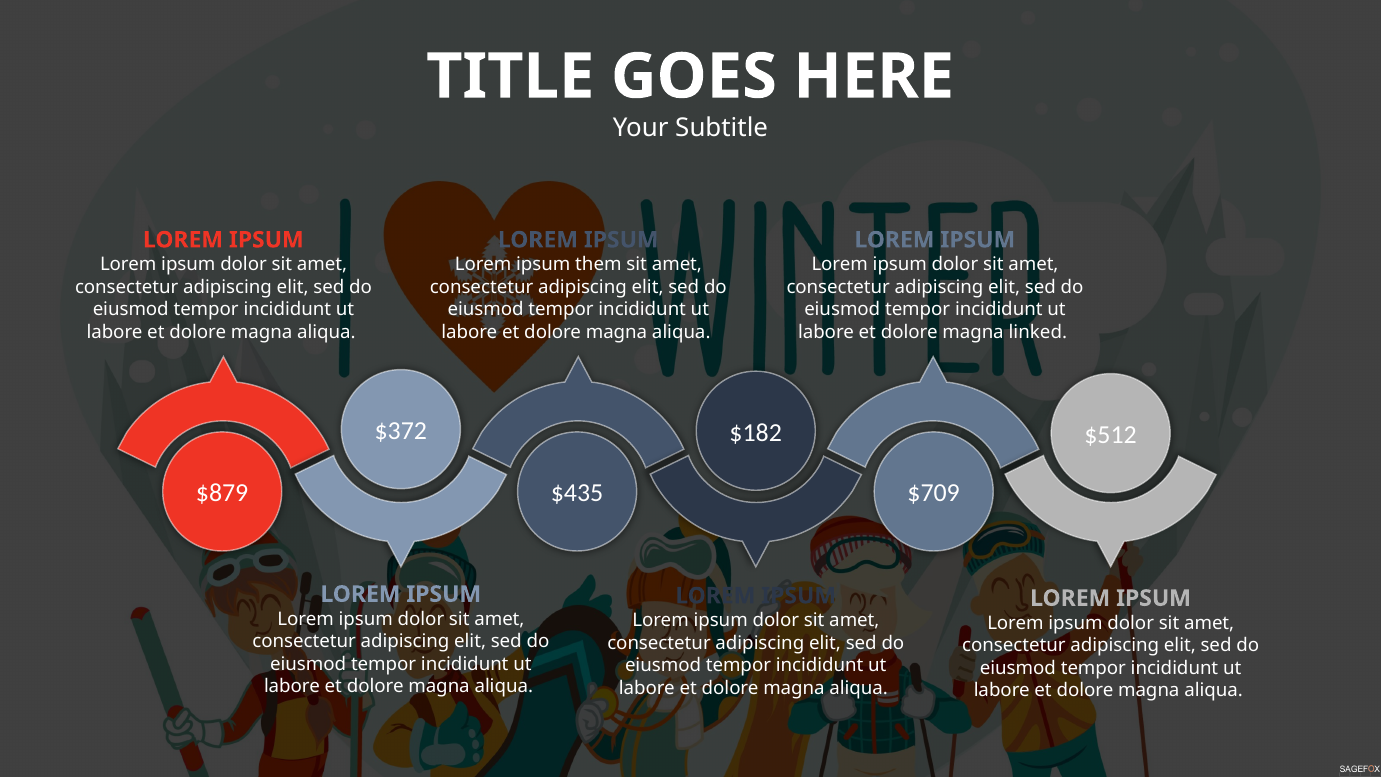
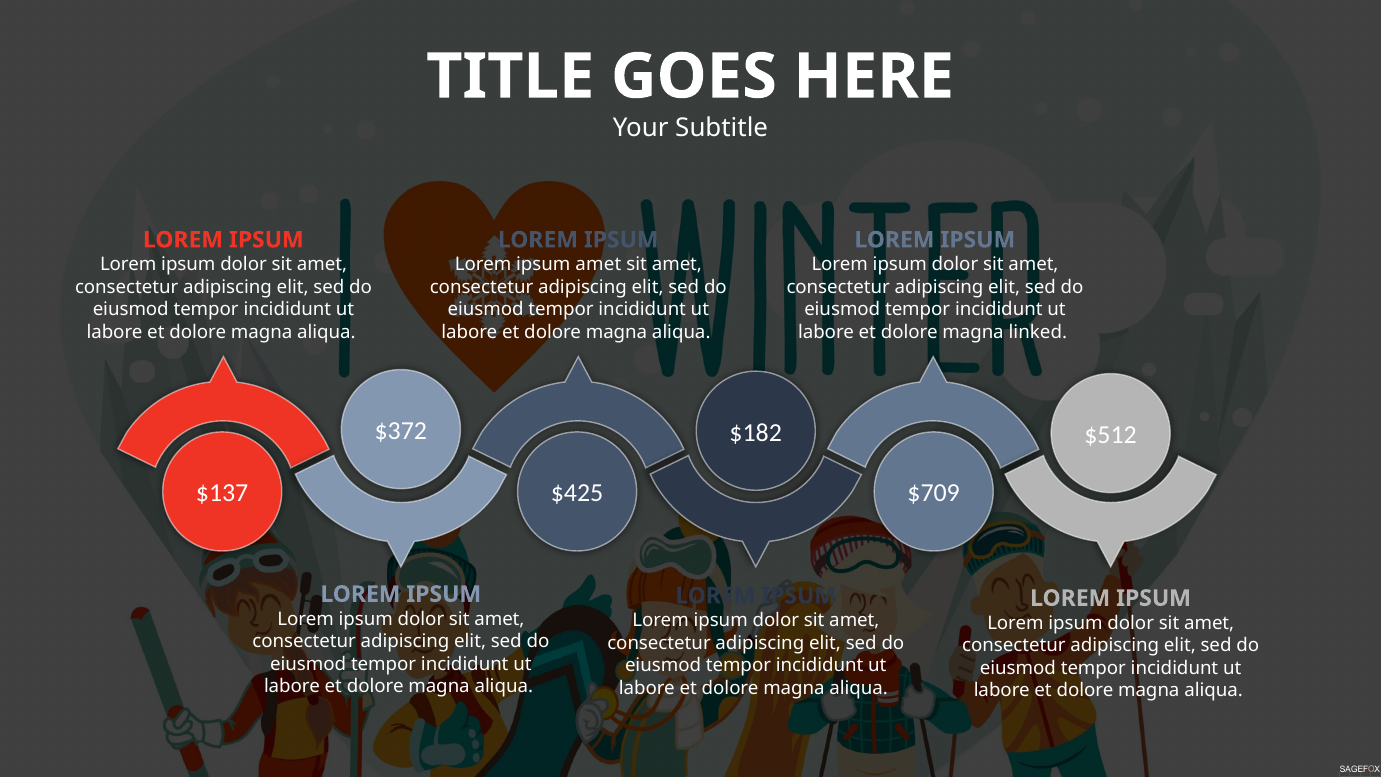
ipsum them: them -> amet (598, 265)
$879: $879 -> $137 (222, 493)
$435: $435 -> $425 (577, 493)
